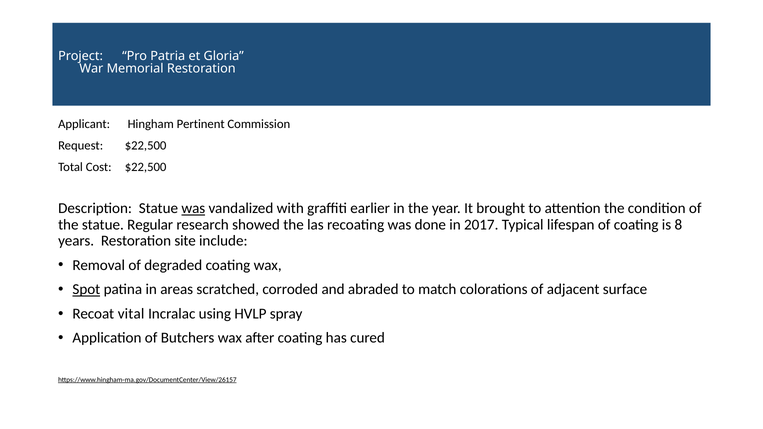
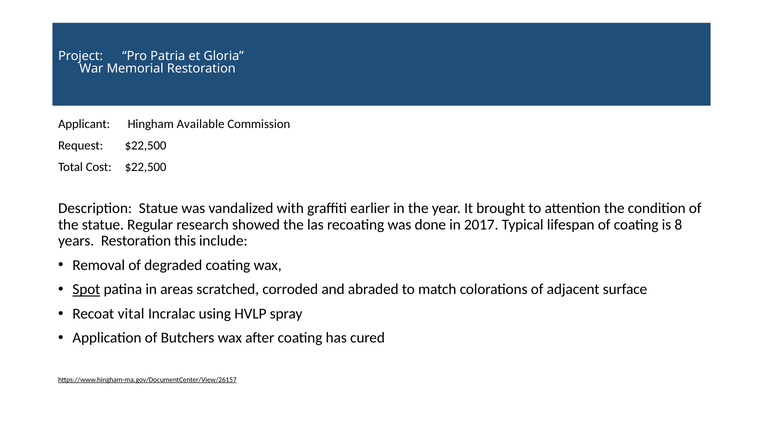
Pertinent: Pertinent -> Available (201, 124)
was underline: present -> none (193, 208)
site: site -> this (185, 241)
